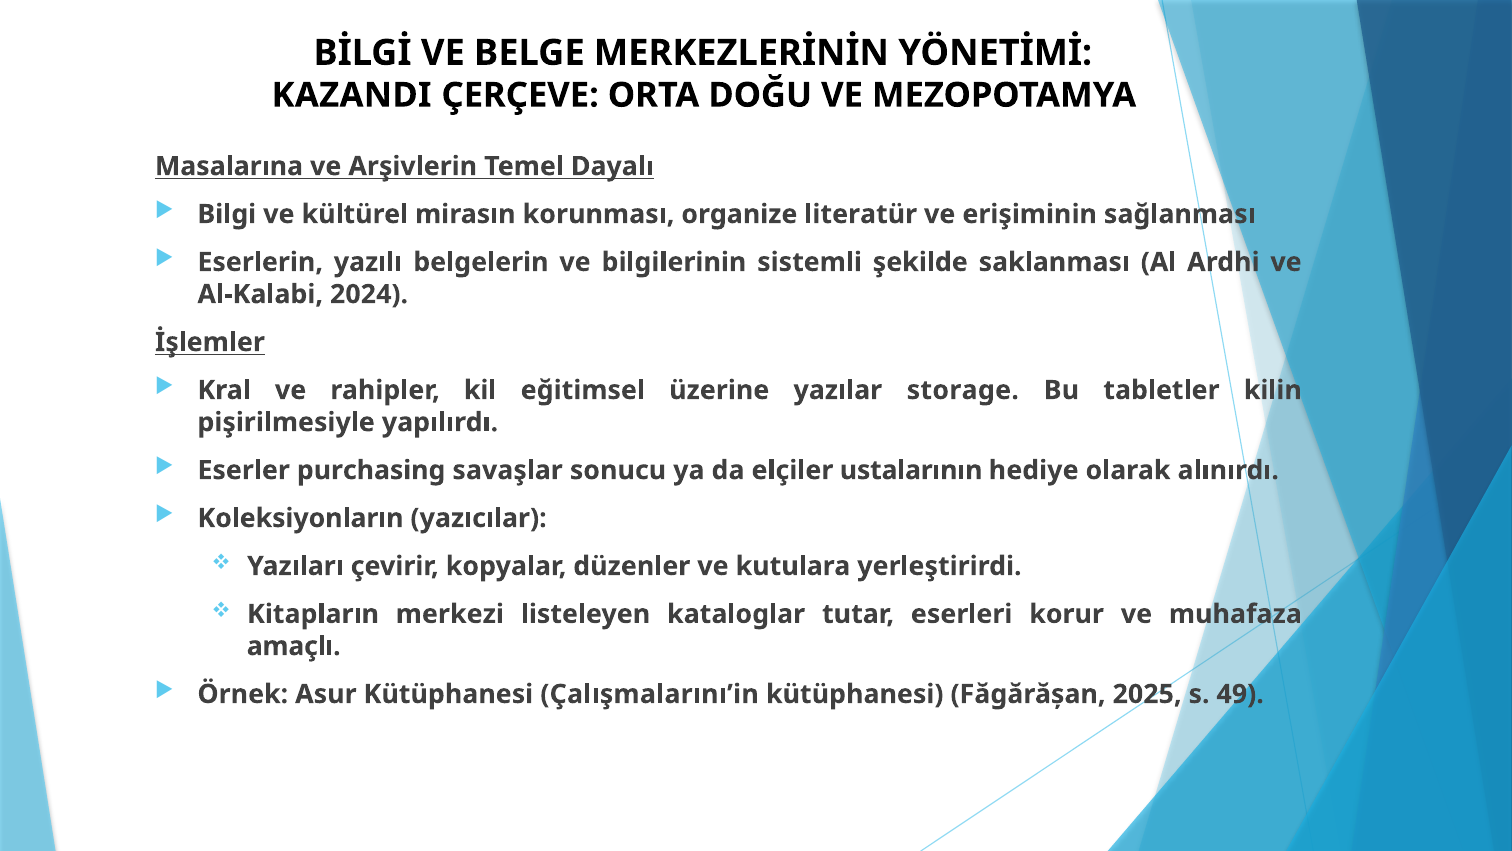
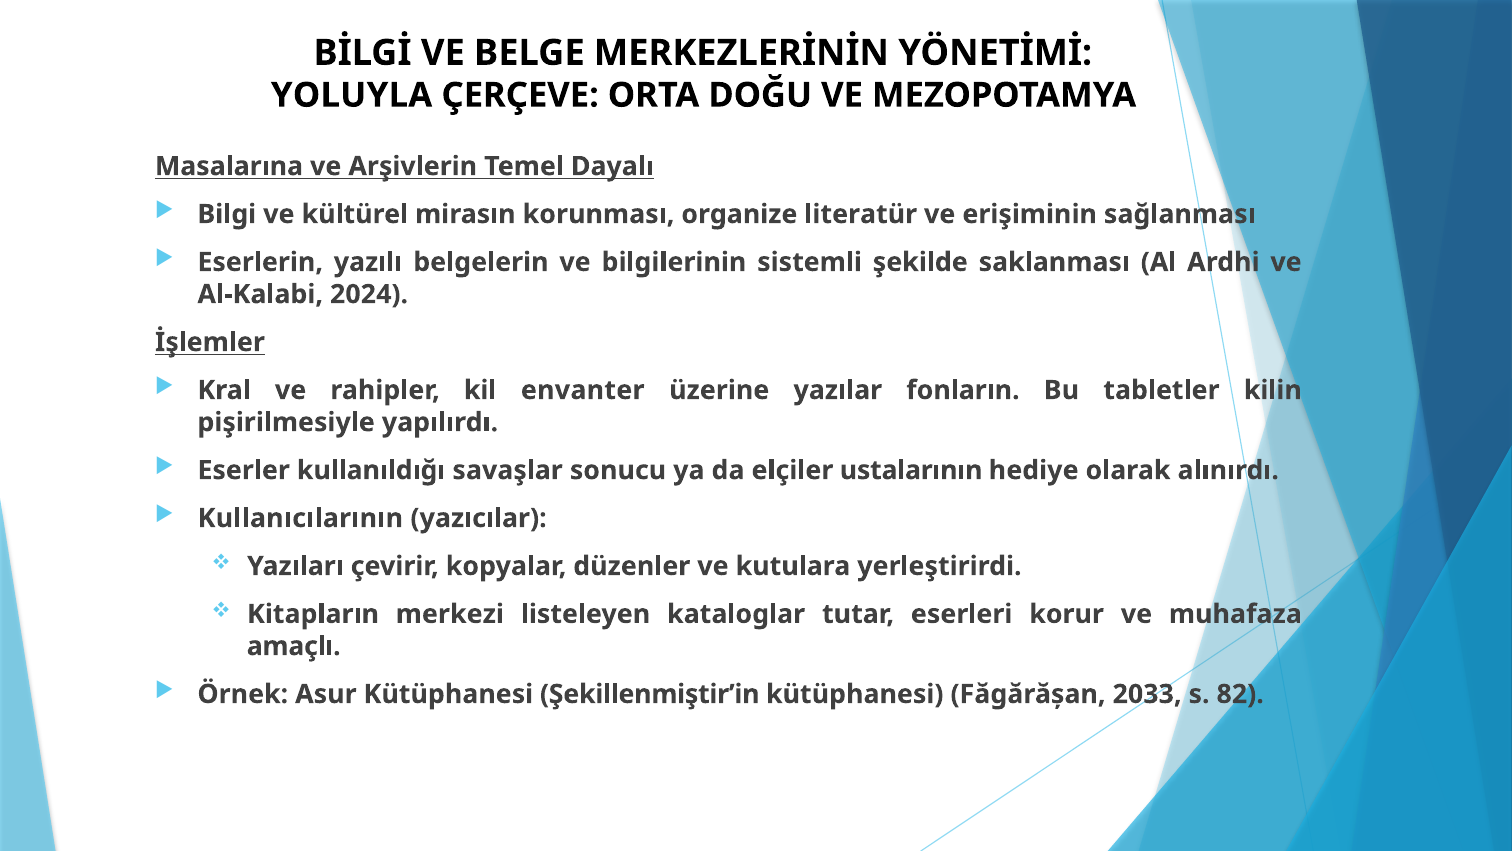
KAZANDI: KAZANDI -> YOLUYLA (352, 95)
eğitimsel: eğitimsel -> envanter (583, 390)
storage: storage -> fonların (963, 390)
purchasing: purchasing -> kullanıldığı (371, 470)
Koleksiyonların: Koleksiyonların -> Kullanıcılarının (300, 518)
Çalışmalarını’in: Çalışmalarını’in -> Şekillenmiştir’in (650, 694)
2025: 2025 -> 2033 (1147, 694)
49: 49 -> 82 (1240, 694)
